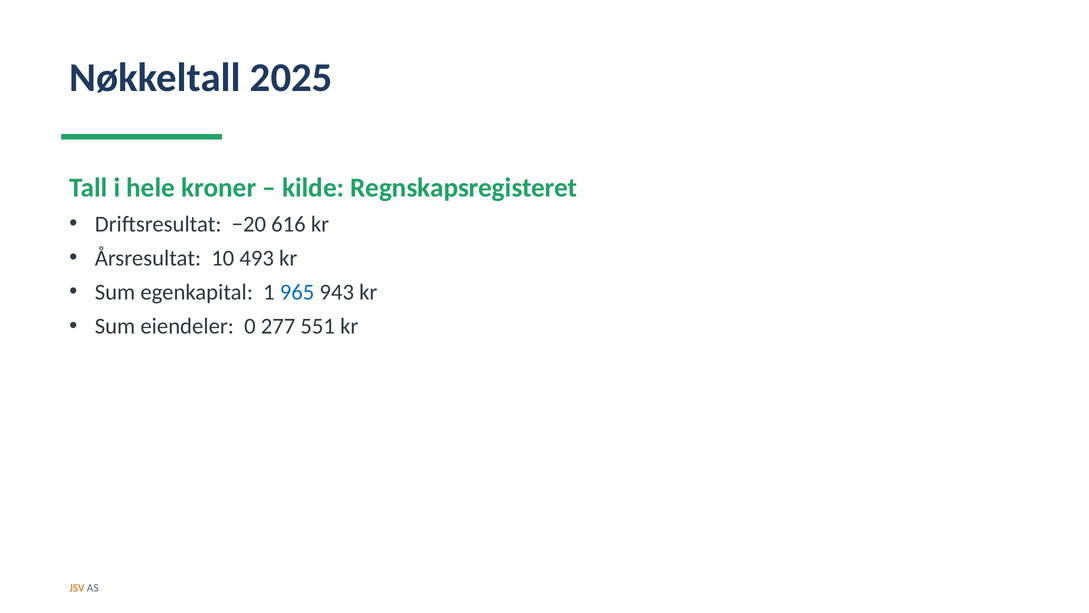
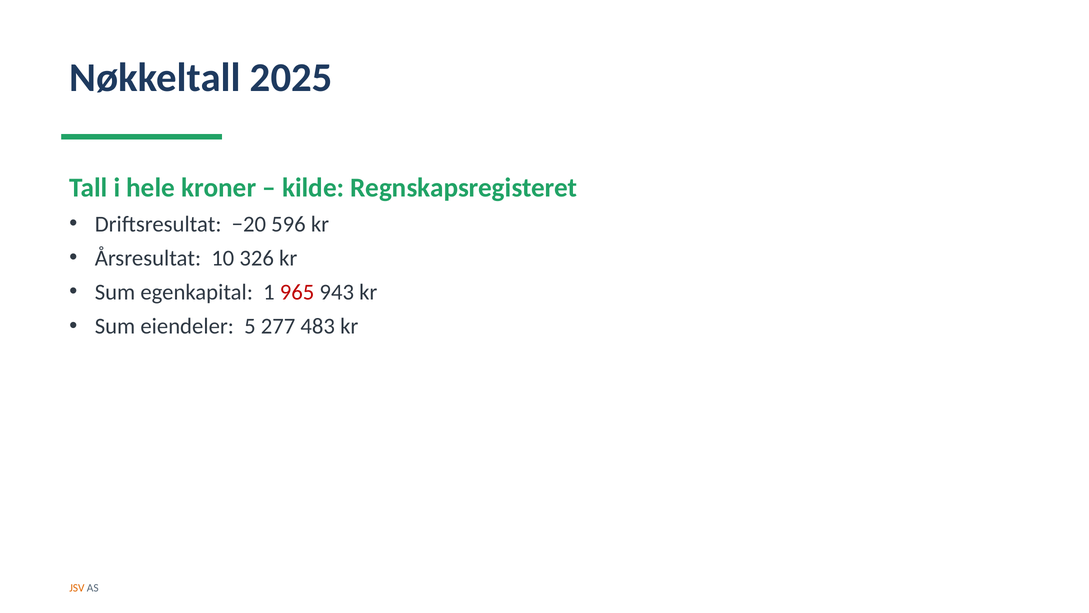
616: 616 -> 596 (288, 224)
493: 493 -> 326 (257, 258)
965 colour: blue -> red (297, 292)
0: 0 -> 5 (250, 326)
551: 551 -> 483 (318, 326)
